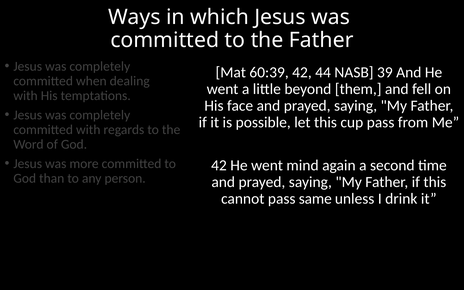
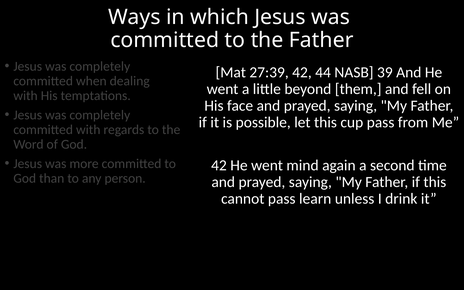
60:39: 60:39 -> 27:39 (269, 72)
same: same -> learn (315, 199)
